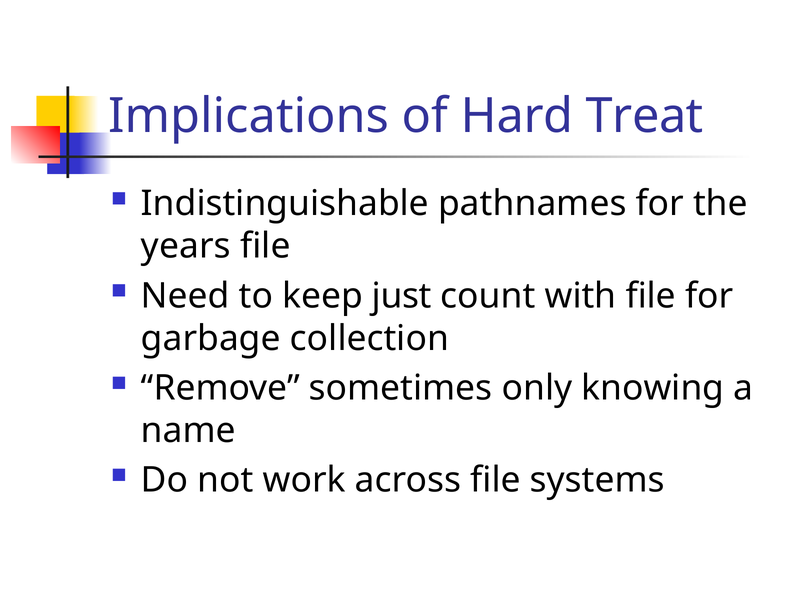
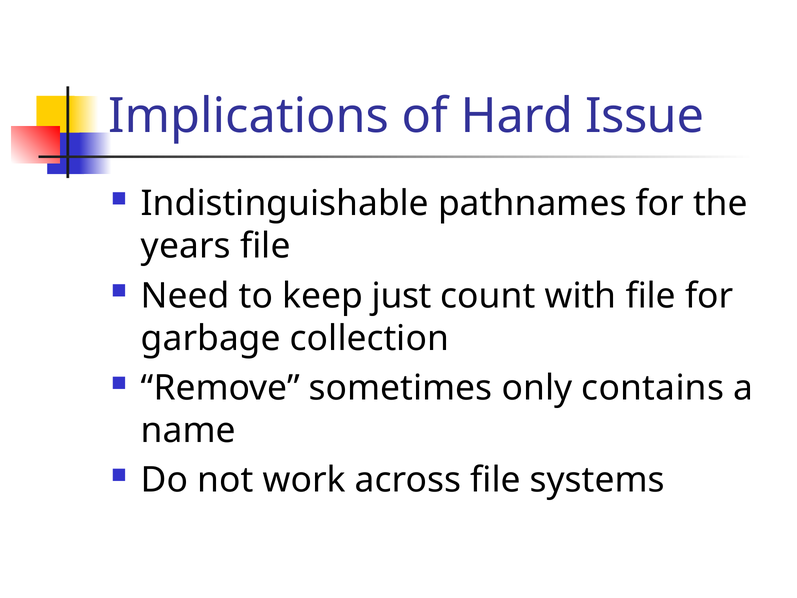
Treat: Treat -> Issue (645, 116)
knowing: knowing -> contains (653, 388)
